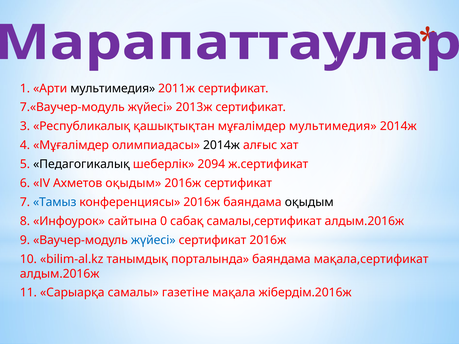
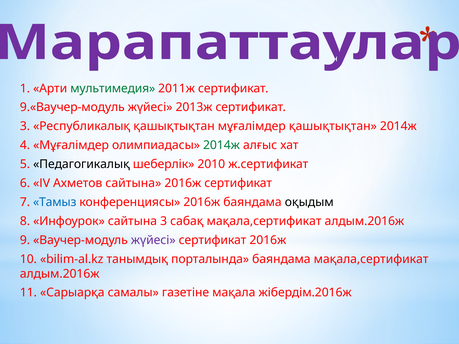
мультимедия colour: black -> green (113, 88)
7.«Ваучер-модуль: 7.«Ваучер-модуль -> 9.«Ваучер-модуль (72, 107)
мұғалімдер мультимедия: мультимедия -> қашықтықтан (333, 126)
2014ж colour: black -> green (221, 145)
2094: 2094 -> 2010 (211, 164)
Ахметов оқыдым: оқыдым -> сайтына (133, 183)
сайтына 0: 0 -> 3 (164, 221)
сабақ самалы,сертификат: самалы,сертификат -> мақала,сертификат (264, 221)
жүйесі colour: blue -> purple (153, 240)
